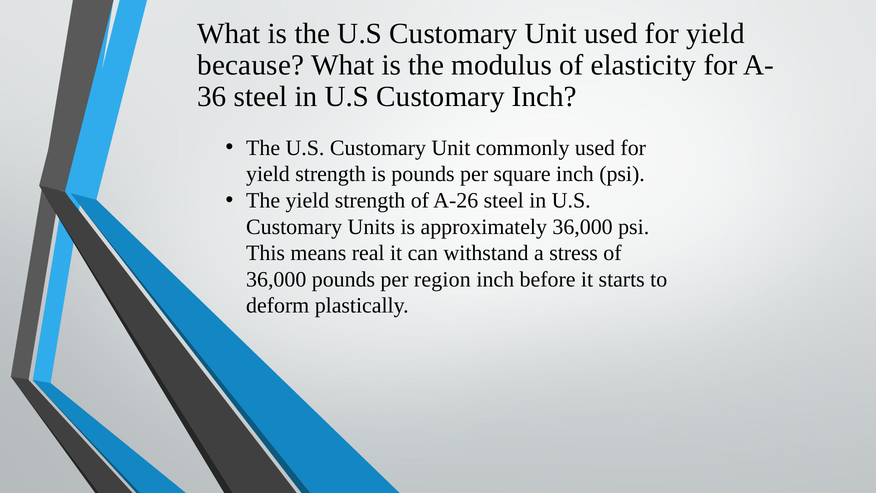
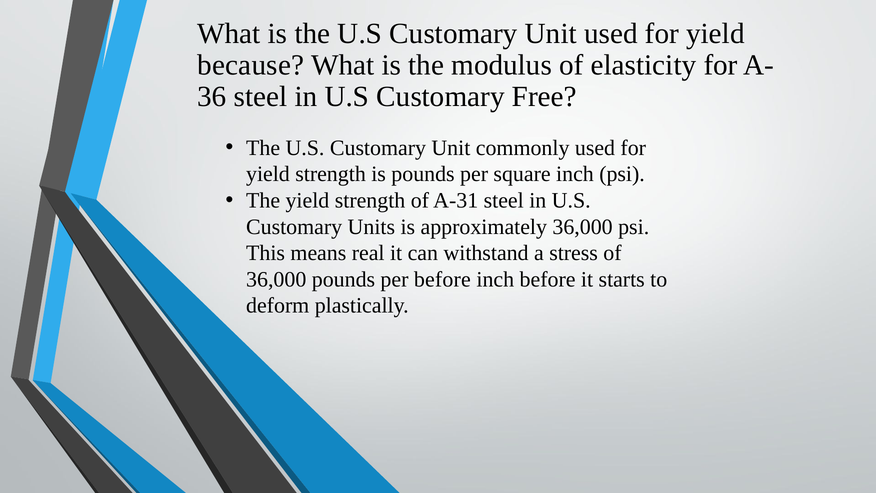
Customary Inch: Inch -> Free (544, 97)
A-26: A-26 -> A-31 (456, 200)
per region: region -> before (442, 279)
